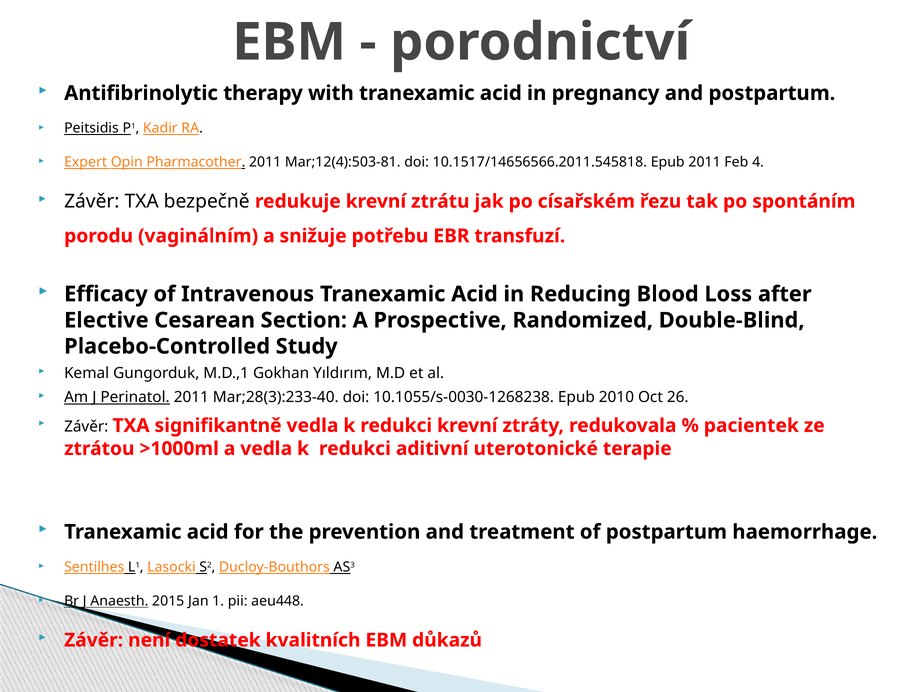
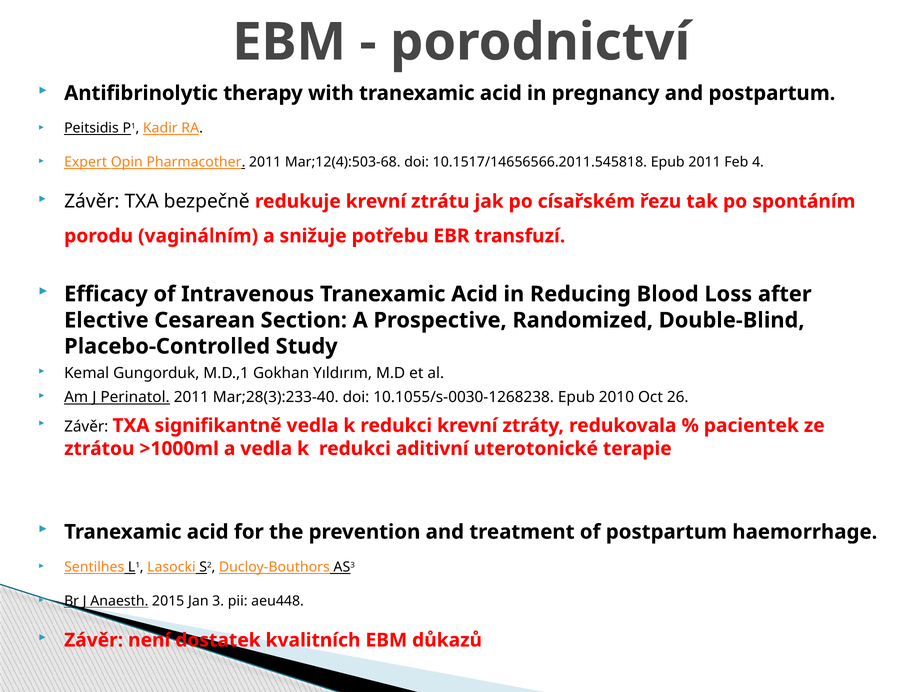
Mar;12(4):503-81: Mar;12(4):503-81 -> Mar;12(4):503-68 (343, 162)
1: 1 -> 3 (218, 601)
